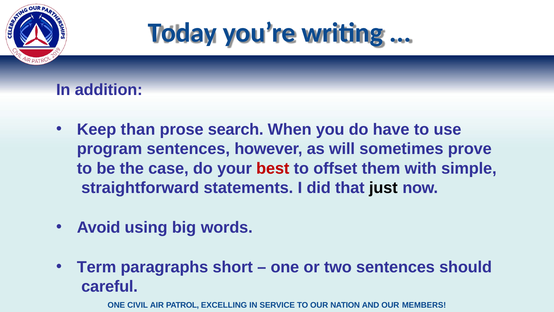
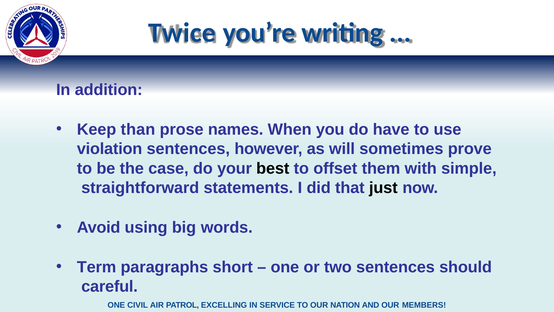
Today: Today -> Twice (182, 33)
search: search -> names (236, 129)
program: program -> violation (110, 149)
best colour: red -> black (273, 168)
